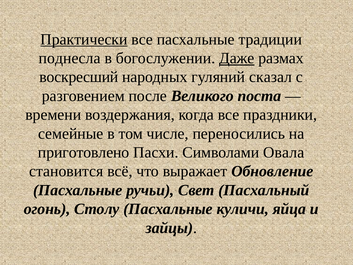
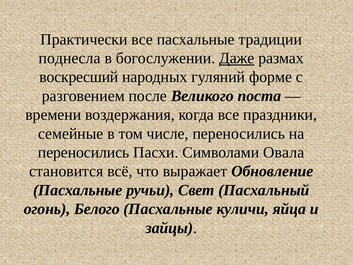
Практически underline: present -> none (84, 39)
сказал: сказал -> форме (271, 77)
приготовлено: приготовлено -> переносились (84, 152)
Столу: Столу -> Белого (97, 209)
